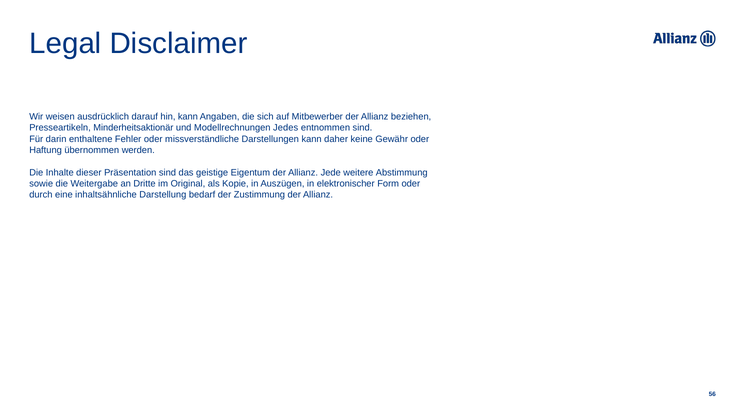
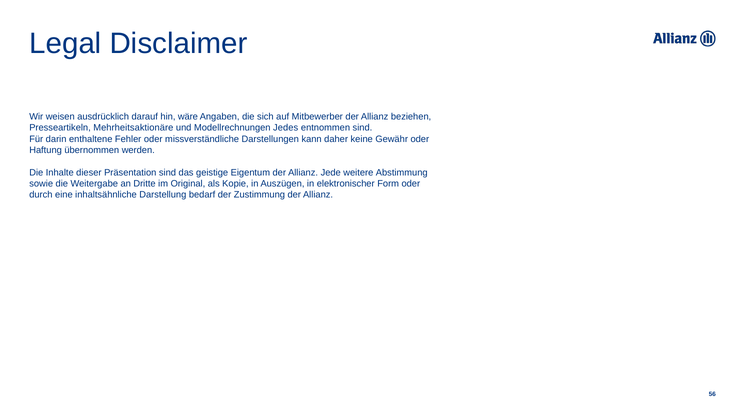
hin kann: kann -> wäre (188, 117)
Minderheitsaktionär: Minderheitsaktionär -> Mehrheitsaktionäre (133, 128)
